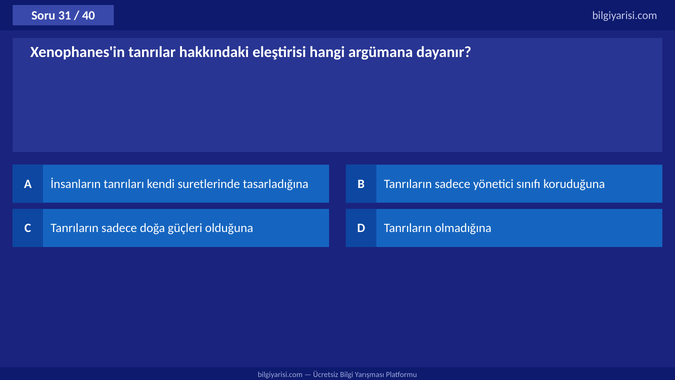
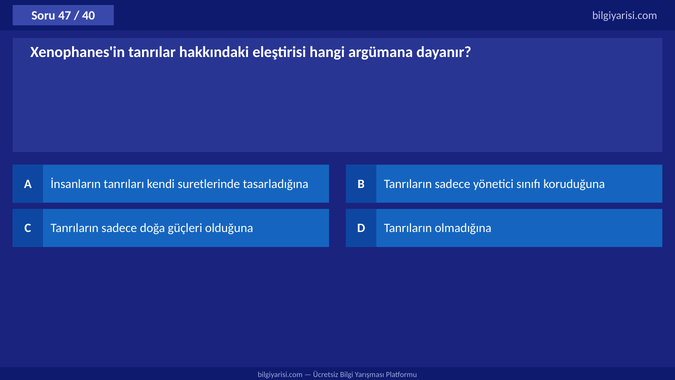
31: 31 -> 47 (65, 15)
